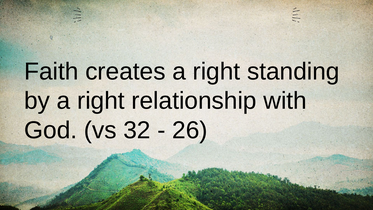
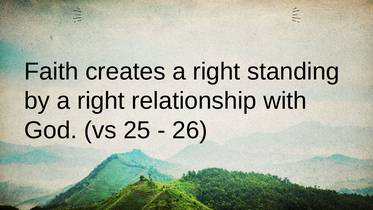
32: 32 -> 25 (137, 130)
